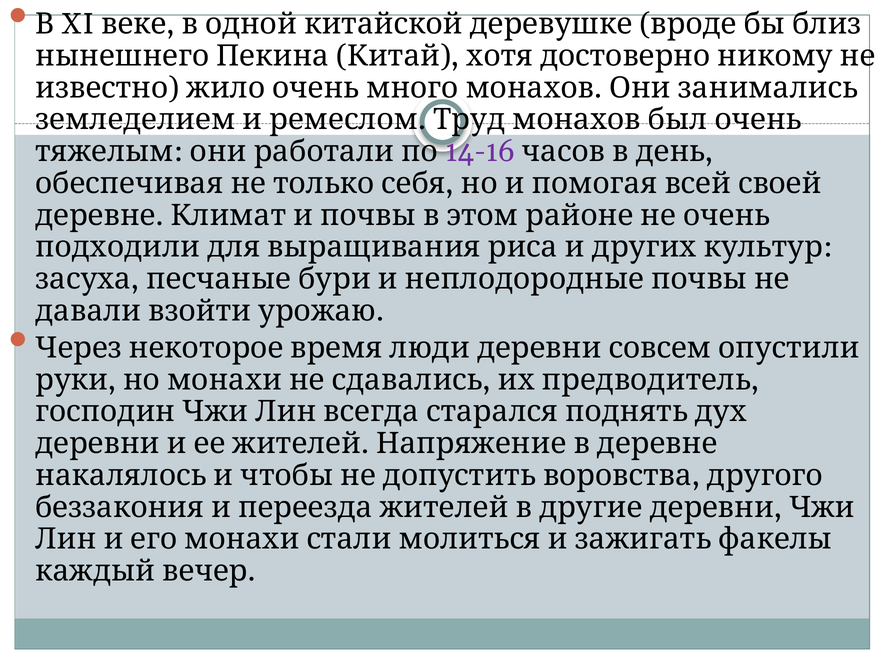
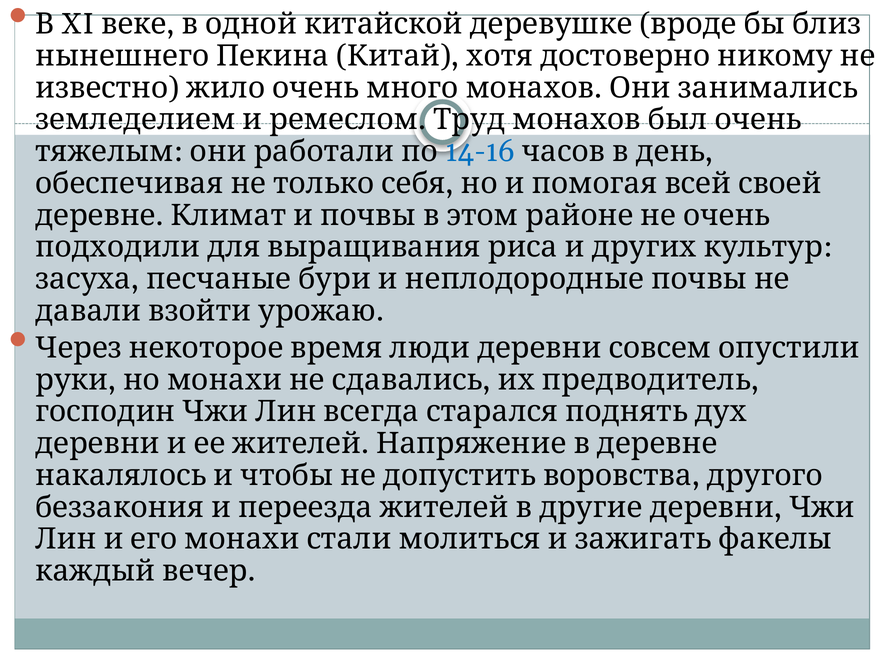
14-16 colour: purple -> blue (480, 152)
